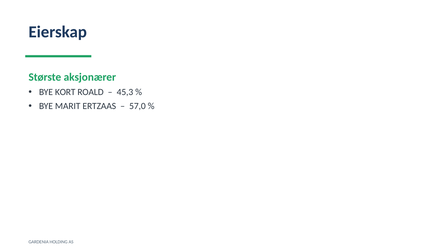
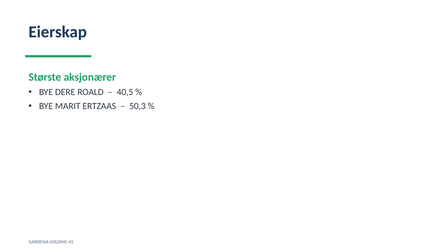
KORT: KORT -> DERE (65, 92)
45,3: 45,3 -> 40,5 (125, 92)
57,0: 57,0 -> 50,3 (137, 106)
